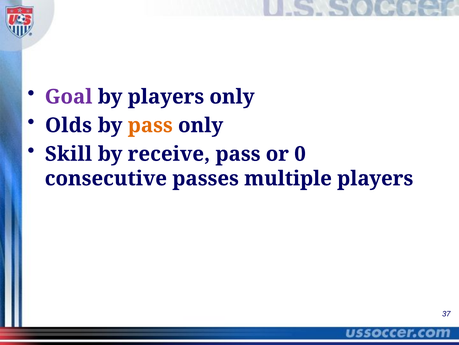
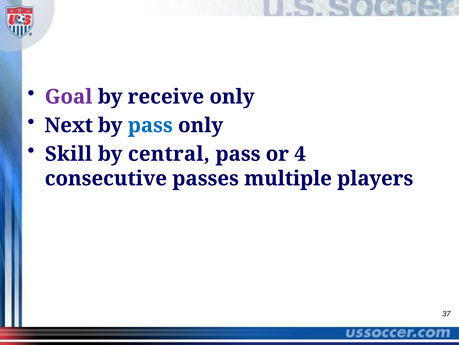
by players: players -> receive (166, 97)
Olds: Olds -> Next (69, 125)
pass colour: orange -> blue (150, 125)
receive: receive -> central (169, 154)
0: 0 -> 4 (300, 154)
